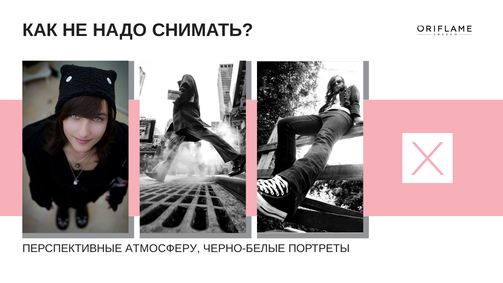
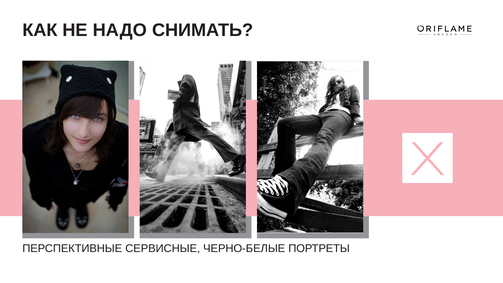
АТМОСФЕРУ: АТМОСФЕРУ -> СЕРВИСНЫЕ (163, 249)
